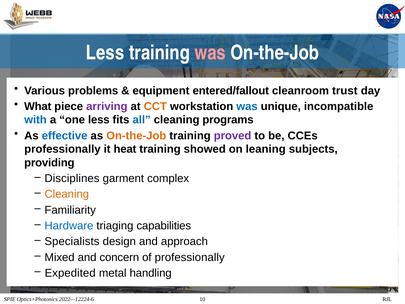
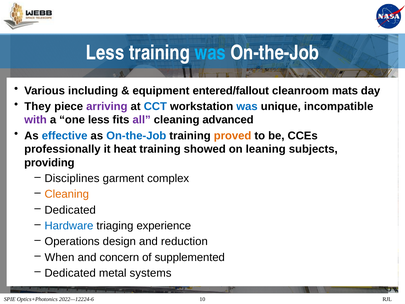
was colour: pink -> light blue (210, 53)
problems: problems -> including (93, 91)
trust: trust -> mats (345, 91)
What: What -> They (38, 106)
CCT colour: orange -> blue (155, 106)
with colour: blue -> purple (36, 120)
all colour: blue -> purple (142, 120)
programs: programs -> advanced (228, 120)
On-the-Job colour: orange -> blue (136, 136)
proved colour: purple -> orange (233, 136)
Familiarity: Familiarity -> Dedicated (70, 210)
capabilities: capabilities -> experience (164, 226)
Specialists: Specialists -> Operations (72, 241)
approach: approach -> reduction (184, 241)
Mixed: Mixed -> When (60, 257)
of professionally: professionally -> supplemented (190, 257)
Expedited: Expedited -> Dedicated (70, 273)
handling: handling -> systems (151, 273)
